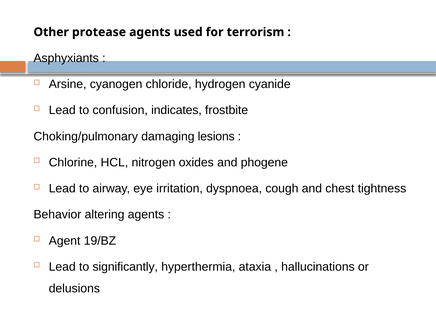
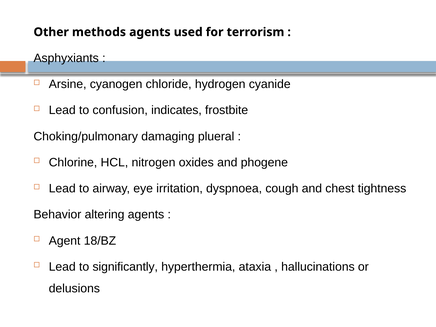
protease: protease -> methods (99, 32)
lesions: lesions -> plueral (216, 136)
19/BZ: 19/BZ -> 18/BZ (100, 241)
